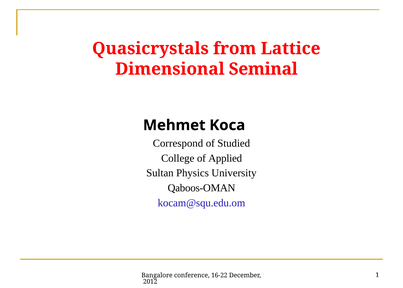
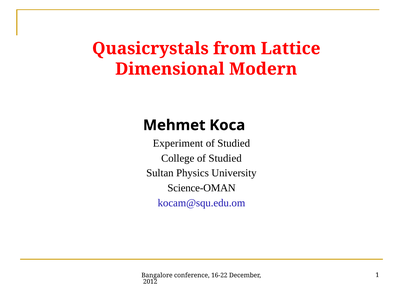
Seminal: Seminal -> Modern (263, 69)
Correspond: Correspond -> Experiment (178, 143)
College of Applied: Applied -> Studied (225, 158)
Qaboos-OMAN: Qaboos-OMAN -> Science-OMAN (202, 188)
